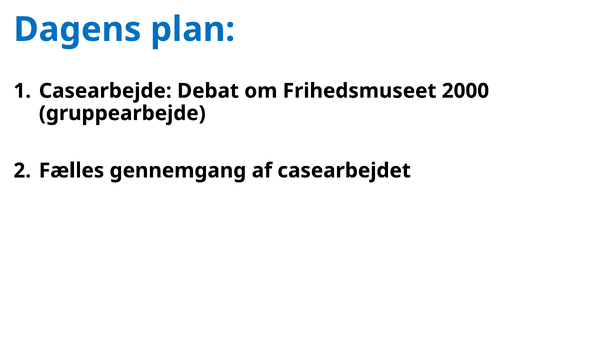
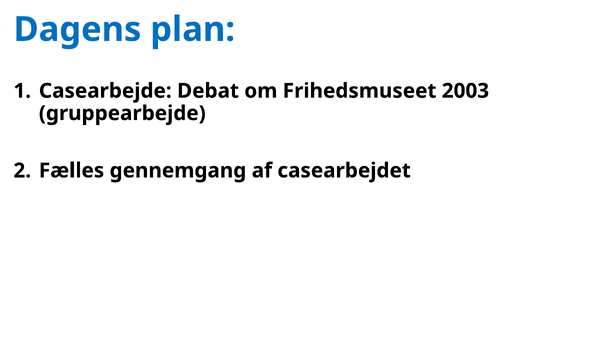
2000: 2000 -> 2003 (465, 91)
